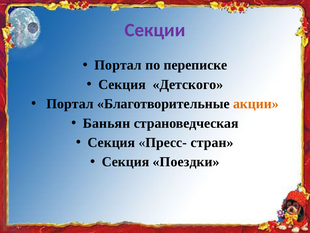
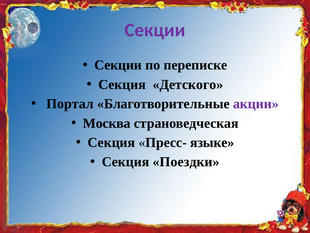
Портал: Портал -> Секции (118, 65)
акции colour: orange -> purple (256, 104)
Баньян: Баньян -> Москва (107, 123)
стран: стран -> языке (212, 142)
